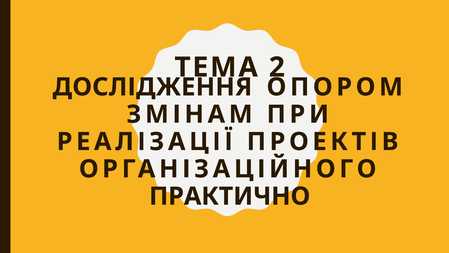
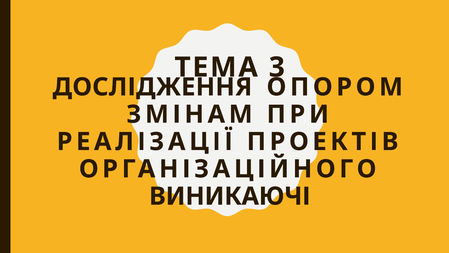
2: 2 -> 3 (277, 67)
ПРАКТИЧНО: ПРАКТИЧНО -> ВИНИКАЮЧІ (230, 196)
